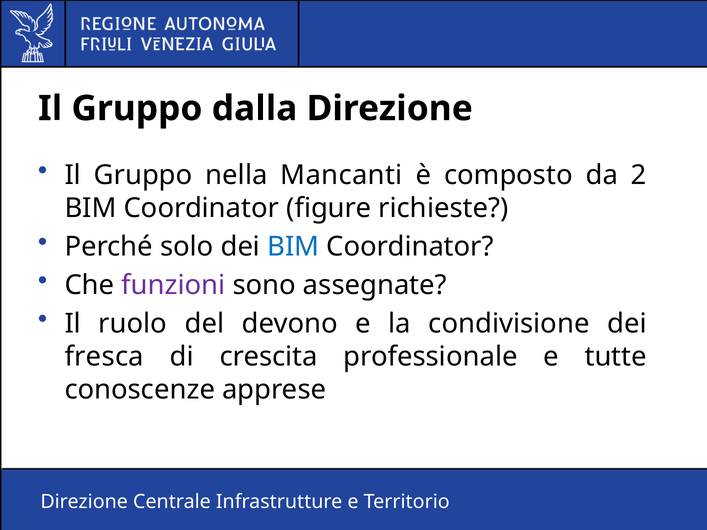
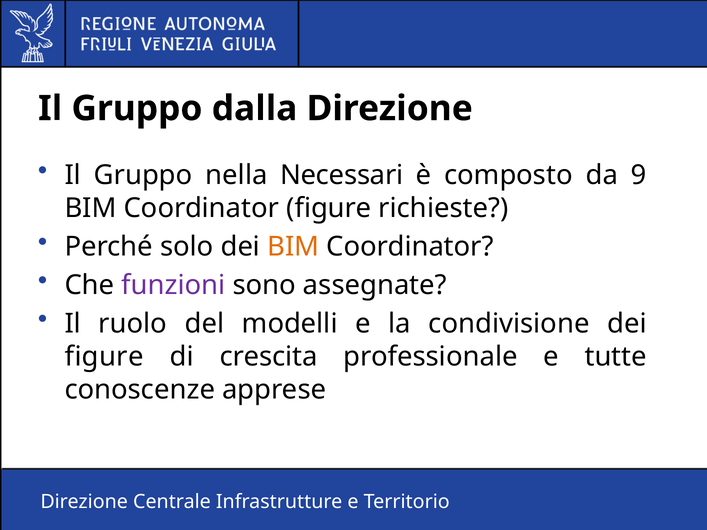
Mancanti: Mancanti -> Necessari (342, 175)
2: 2 -> 9 (639, 175)
BIM colour: blue -> orange (293, 247)
devono: devono -> modelli (290, 324)
fresca: fresca -> figure (104, 357)
